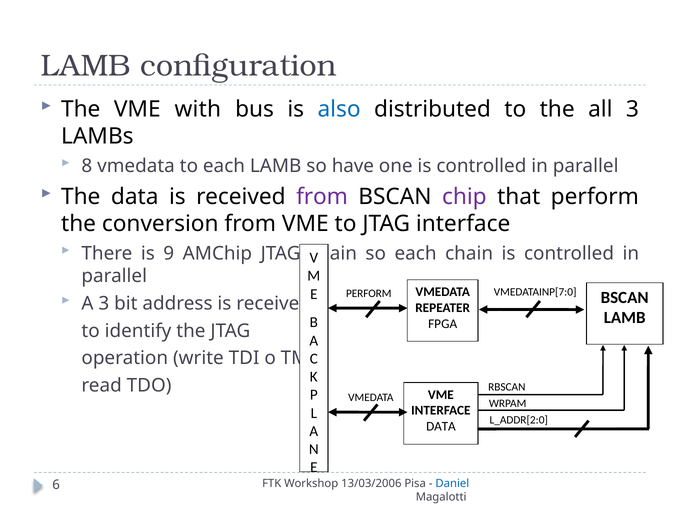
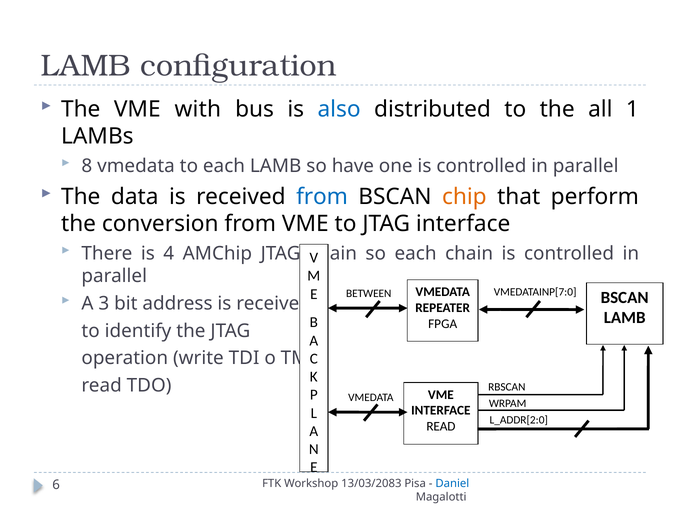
all 3: 3 -> 1 (632, 109)
from colour: purple -> blue (322, 197)
chip colour: purple -> orange (464, 197)
9: 9 -> 4 (169, 253)
PERFORM: PERFORM -> BETWEEN (369, 294)
DATA: DATA -> READ (441, 426)
13/03/2006: 13/03/2006 -> 13/03/2083 (371, 484)
